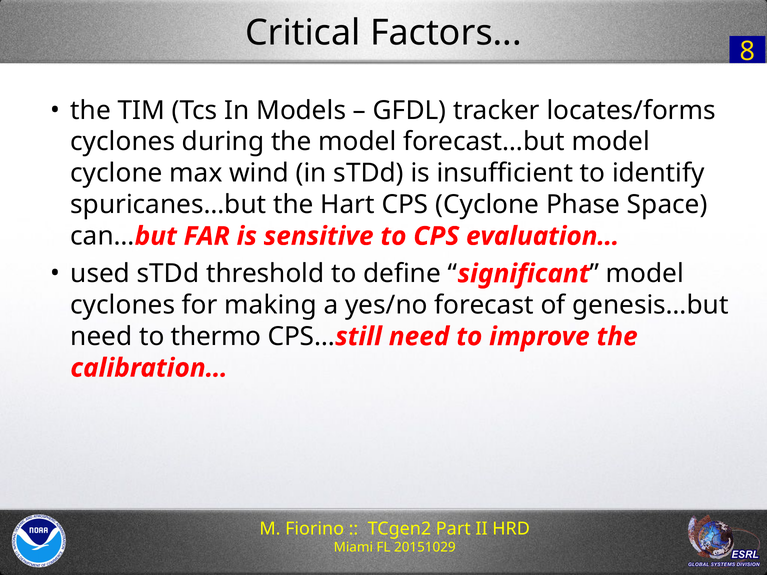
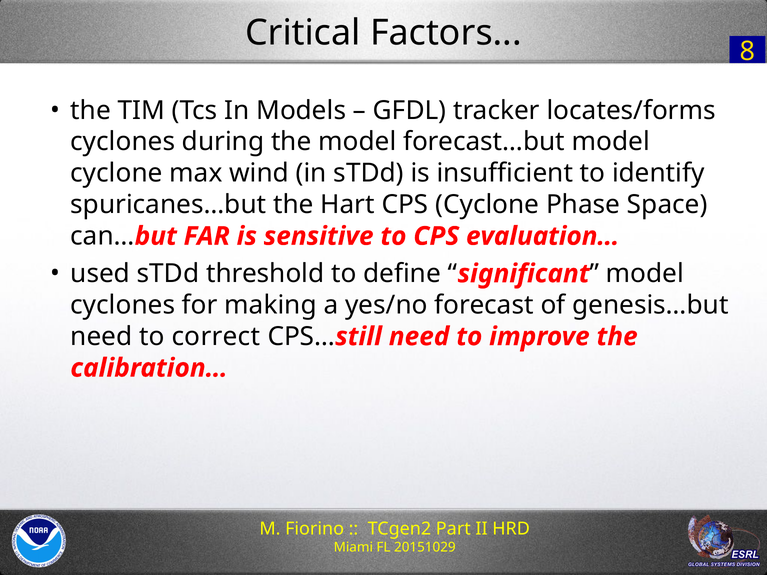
thermo: thermo -> correct (216, 337)
